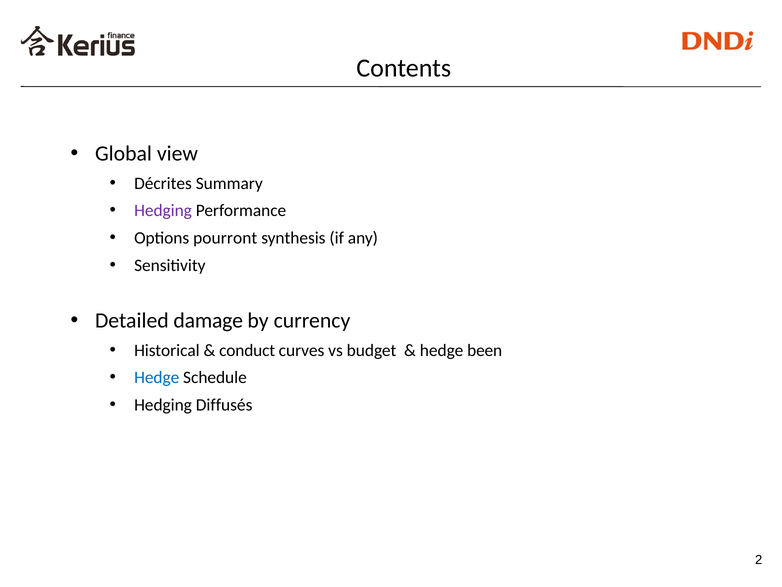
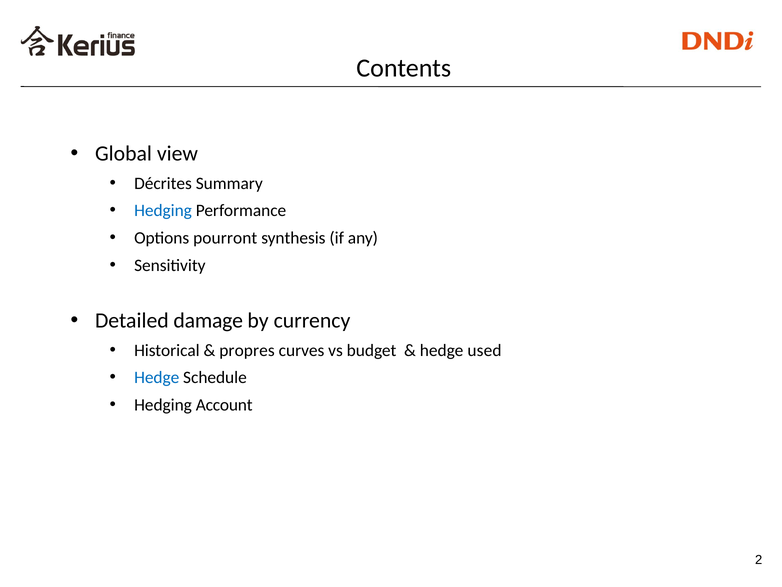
Hedging colour: purple -> blue (163, 211)
conduct: conduct -> propres (247, 350)
been: been -> used (485, 350)
Diffusés: Diffusés -> Account (224, 405)
